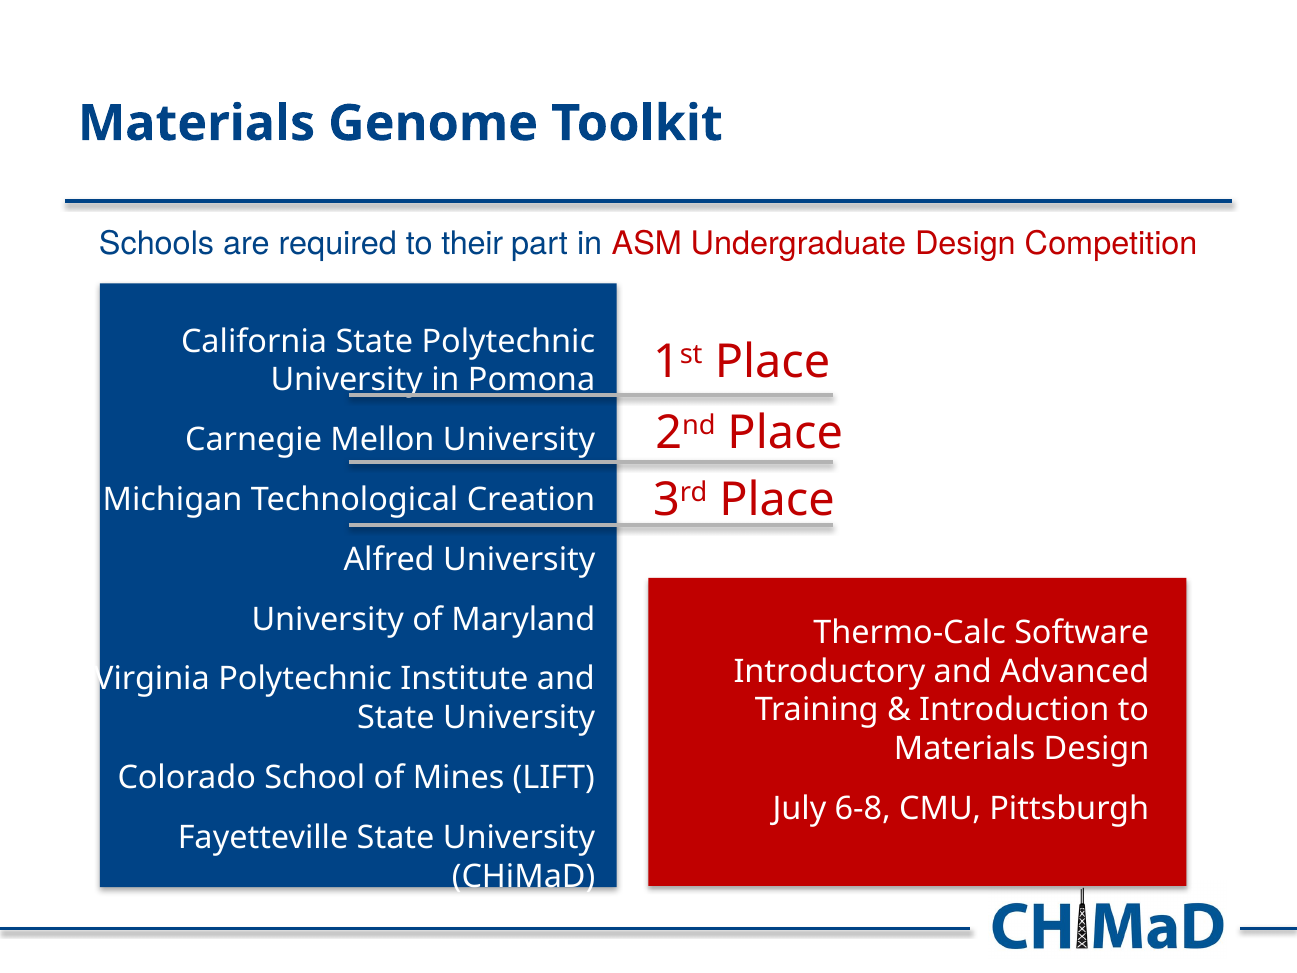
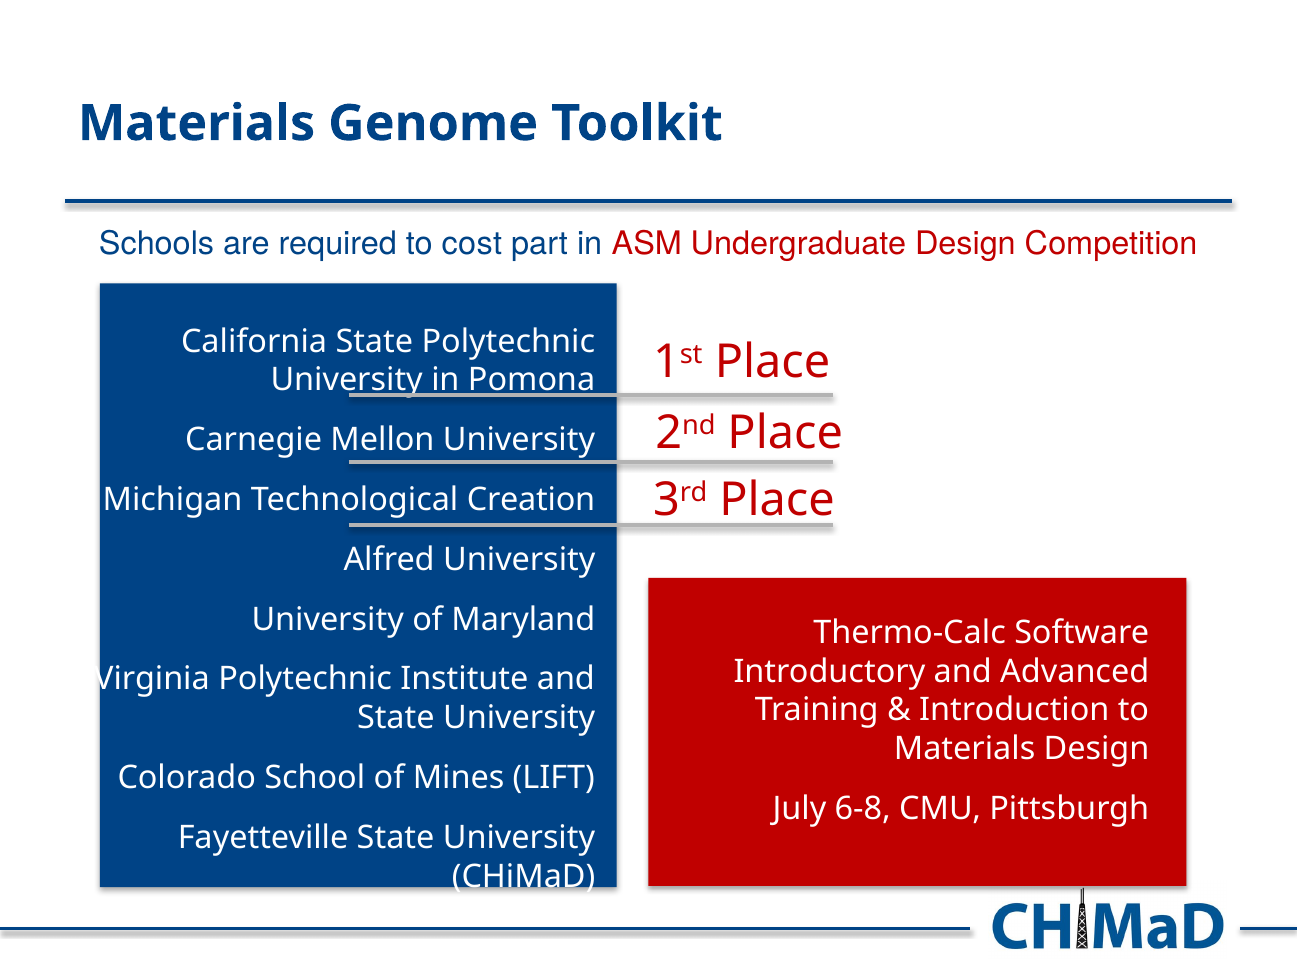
their: their -> cost (472, 244)
